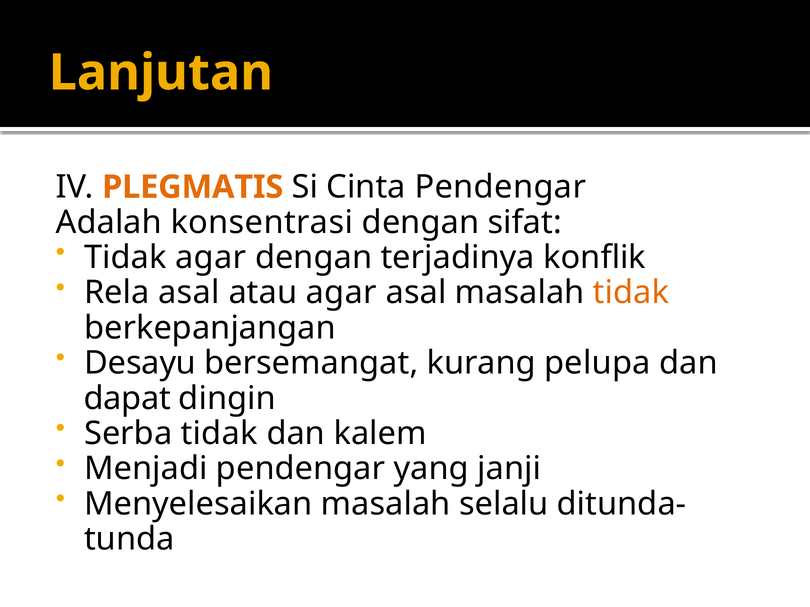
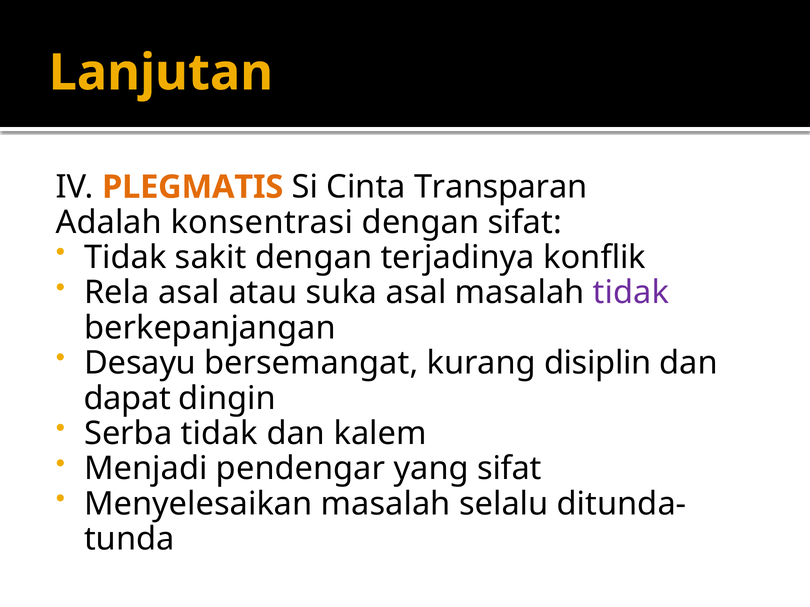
Cinta Pendengar: Pendengar -> Transparan (501, 187)
Tidak agar: agar -> sakit (211, 258)
atau agar: agar -> suka (342, 293)
tidak colour: orange -> purple (631, 293)
pelupa: pelupa -> disiplin (598, 363)
yang janji: janji -> sifat (509, 469)
